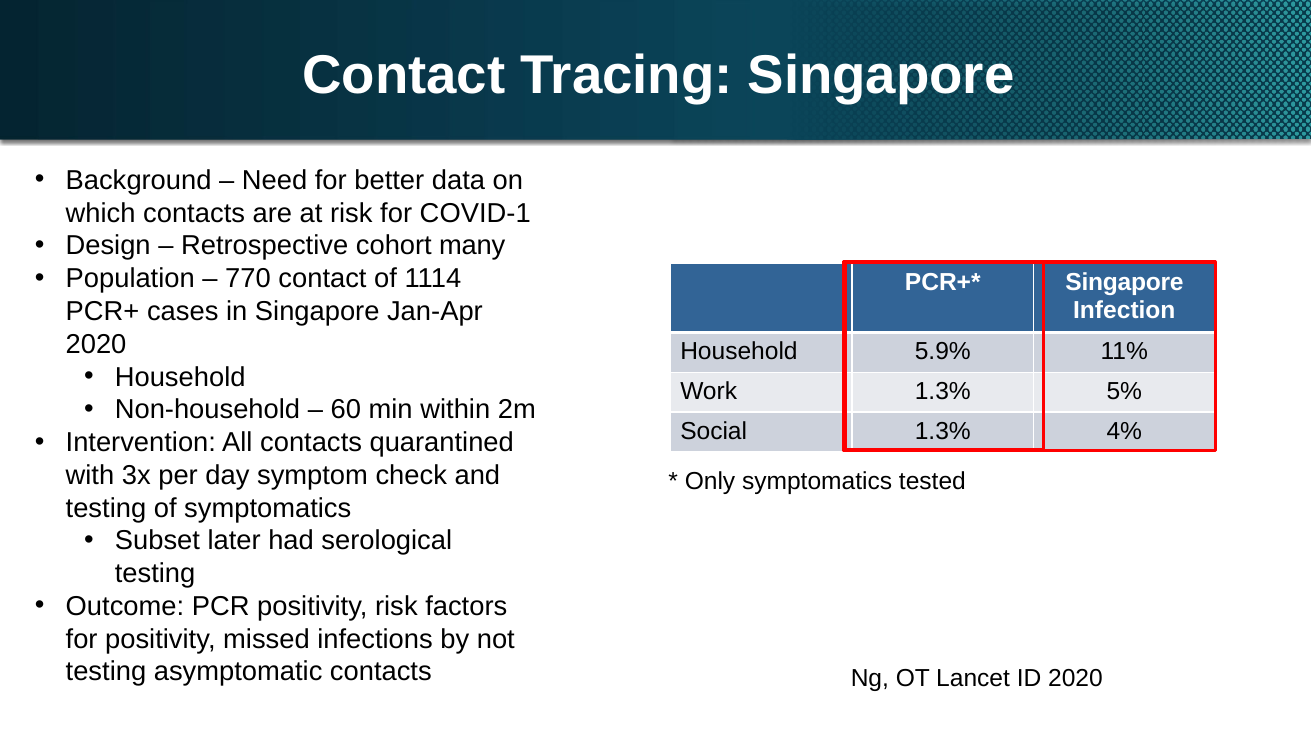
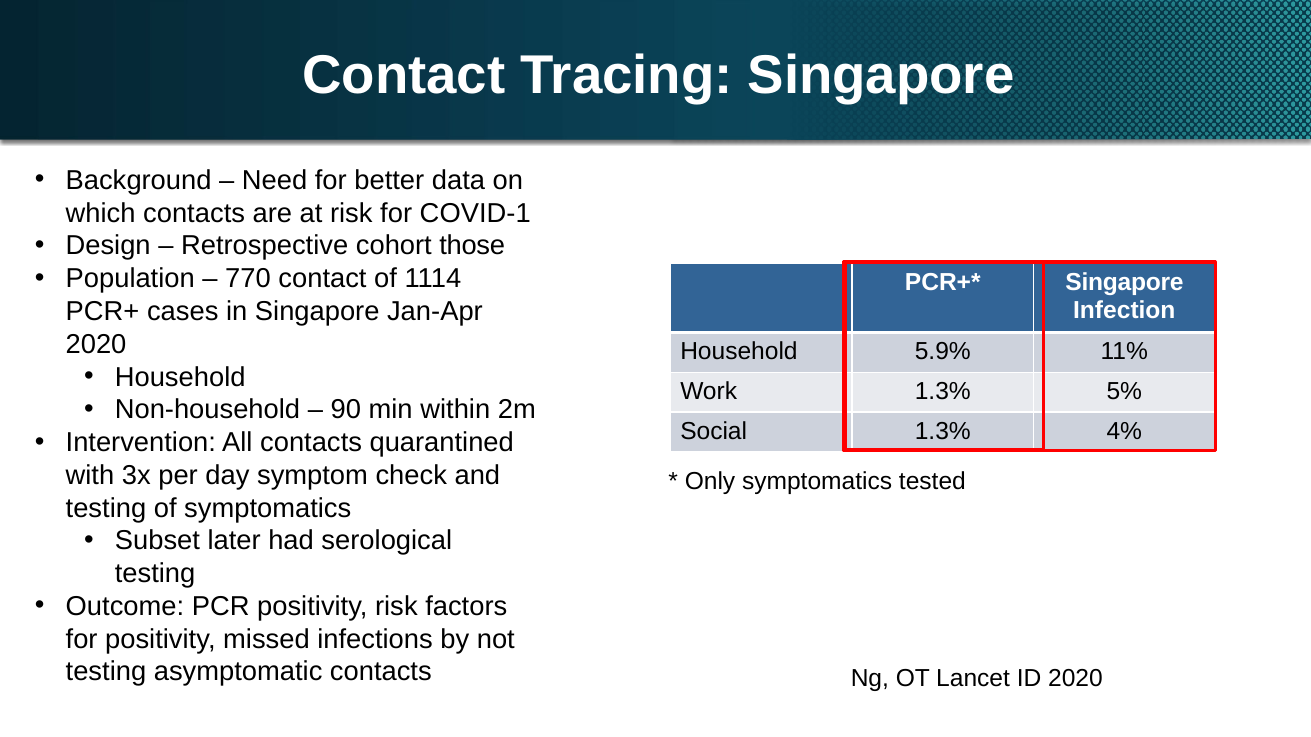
many: many -> those (472, 246)
60: 60 -> 90 (346, 410)
